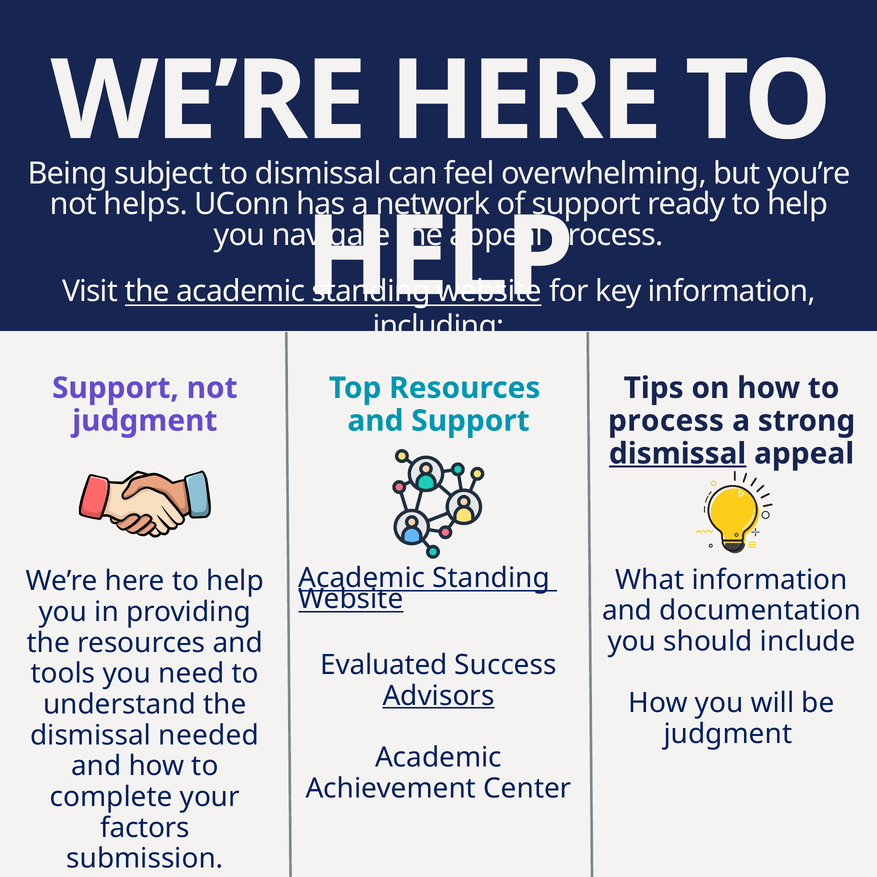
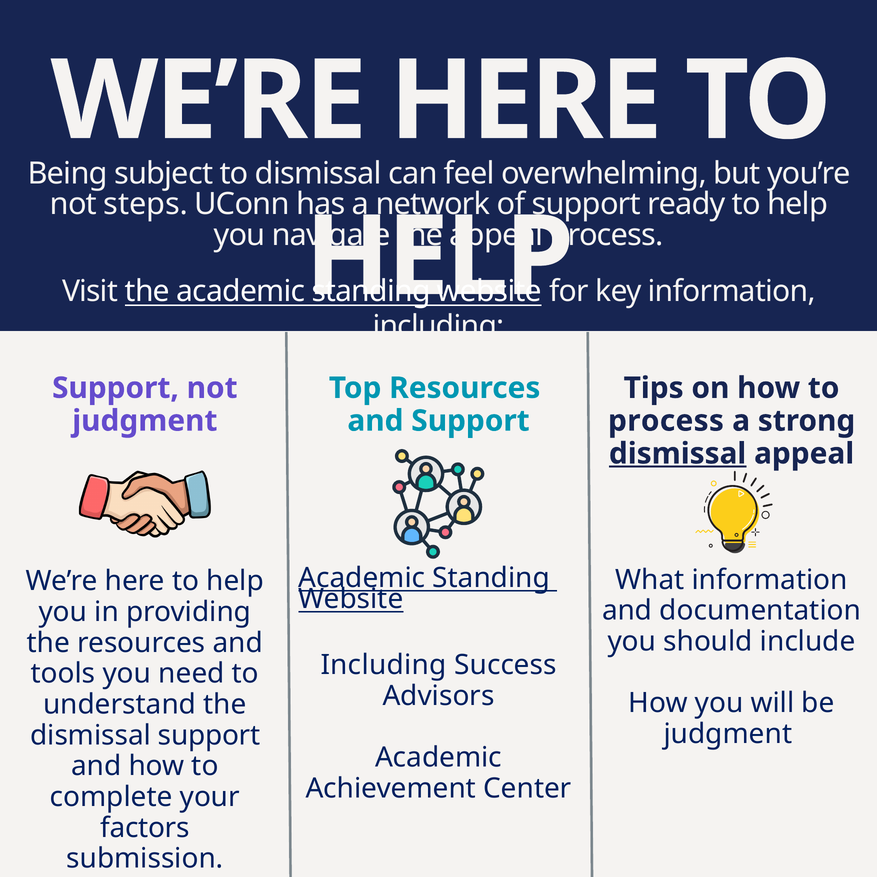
helps: helps -> steps (146, 204)
Evaluated: Evaluated -> Including (384, 665)
Advisors underline: present -> none (439, 696)
dismissal needed: needed -> support (209, 735)
